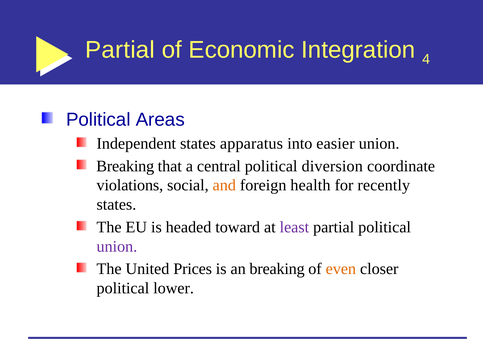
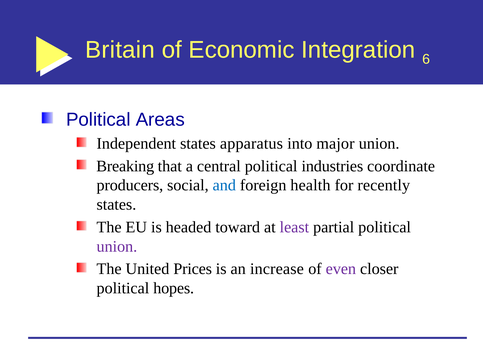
Partial: Partial -> Britain (120, 50)
4: 4 -> 6 (426, 59)
easier: easier -> major (335, 144)
diversion: diversion -> industries (332, 166)
violations: violations -> producers (130, 185)
and colour: orange -> blue (224, 185)
an breaking: breaking -> increase (277, 269)
even colour: orange -> purple (341, 269)
lower: lower -> hopes (174, 288)
